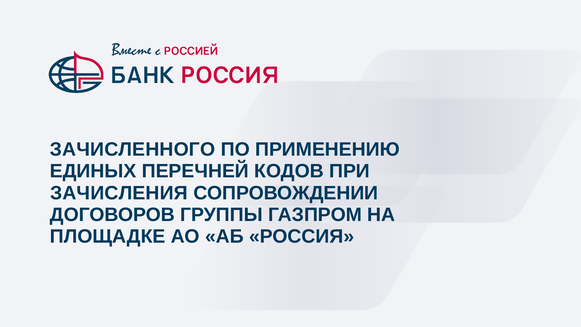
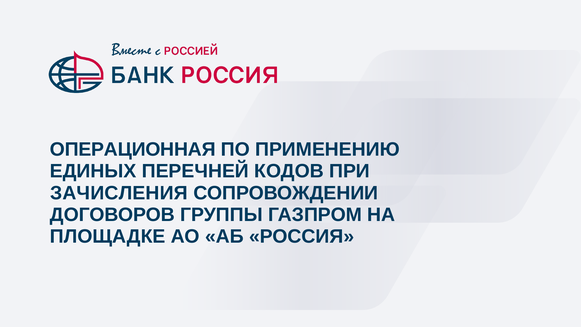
ЗАЧИСЛЕННОГО: ЗАЧИСЛЕННОГО -> ОПЕРАЦИОННАЯ (133, 149)
